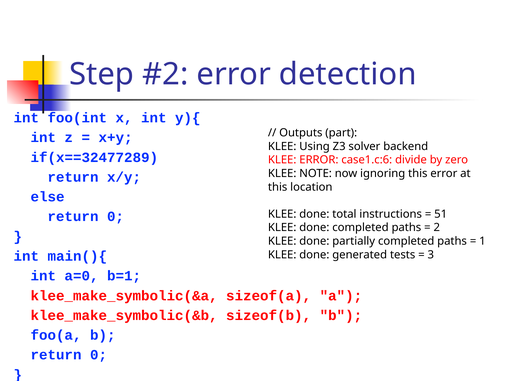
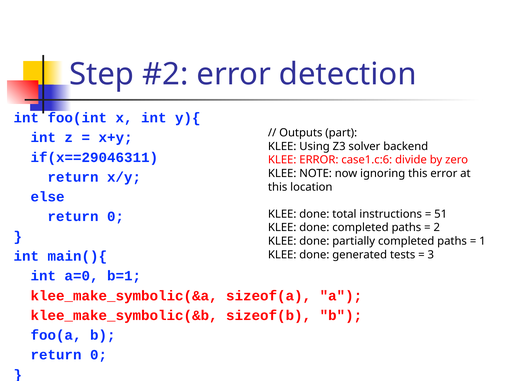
if(x==32477289: if(x==32477289 -> if(x==29046311 (94, 158)
